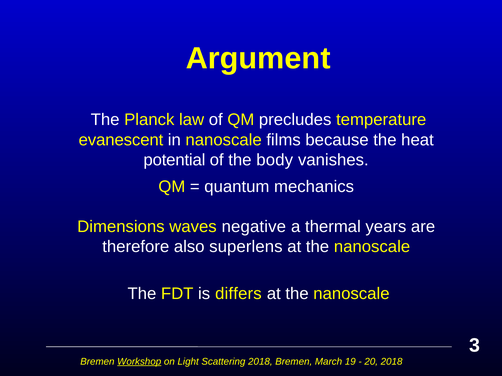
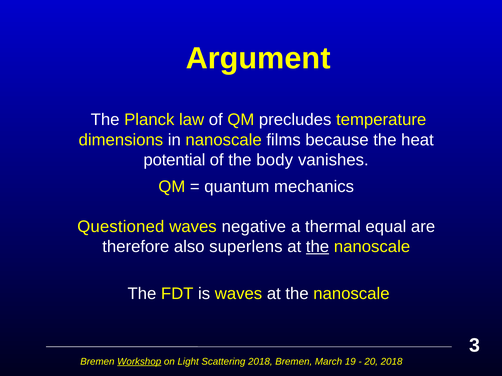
evanescent: evanescent -> dimensions (121, 140)
Dimensions: Dimensions -> Questioned (121, 227)
years: years -> equal (386, 227)
the underline: none -> present (318, 247)
is differs: differs -> waves (239, 294)
